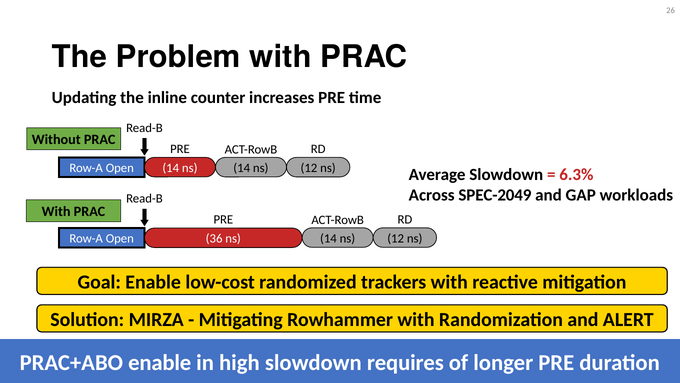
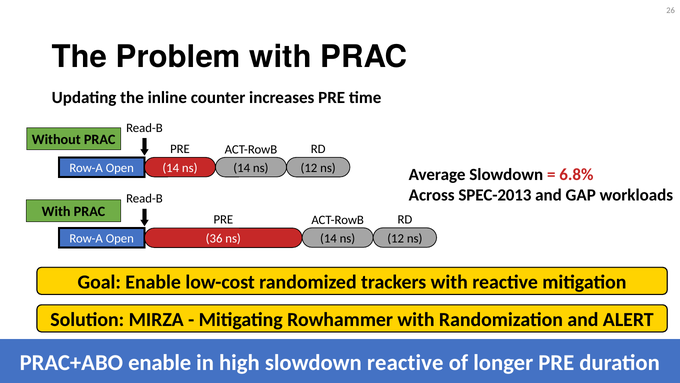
6.3%: 6.3% -> 6.8% (576, 174)
SPEC-2049: SPEC-2049 -> SPEC-2013 (495, 195)
slowdown requires: requires -> reactive (405, 362)
